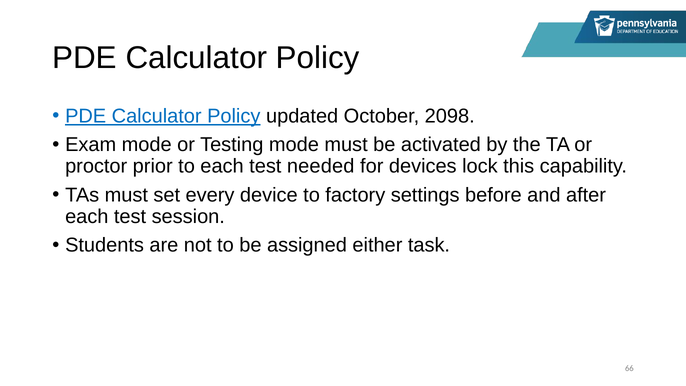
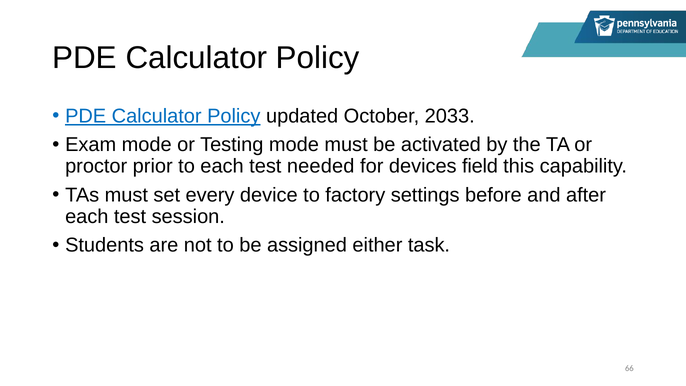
2098: 2098 -> 2033 (450, 116)
lock: lock -> field (480, 166)
